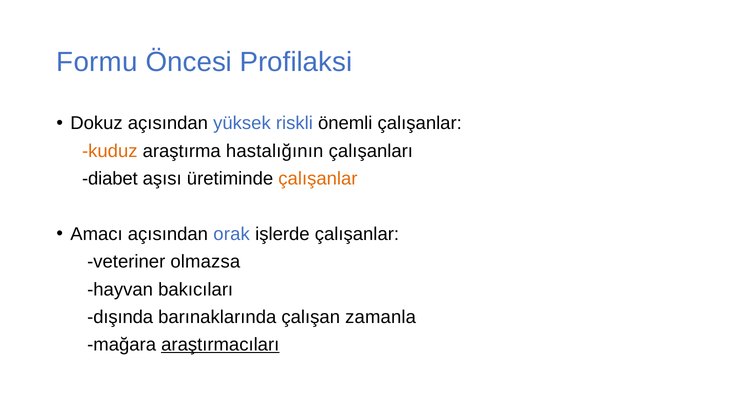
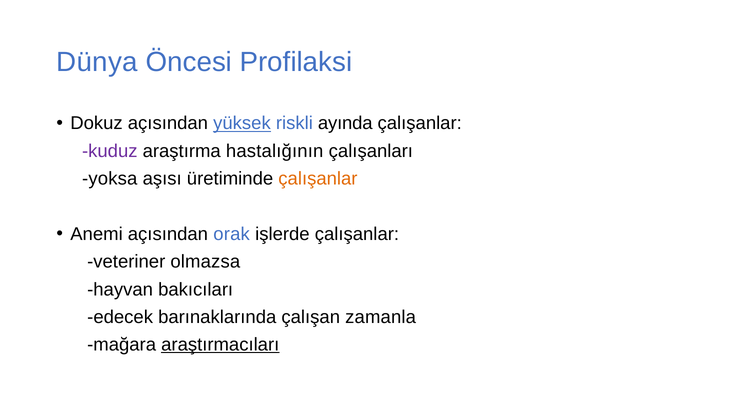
Formu: Formu -> Dünya (97, 62)
yüksek underline: none -> present (242, 123)
önemli: önemli -> ayında (345, 123)
kuduz colour: orange -> purple (110, 151)
diabet: diabet -> yoksa (110, 179)
Amacı: Amacı -> Anemi (97, 234)
dışında: dışında -> edecek (120, 317)
